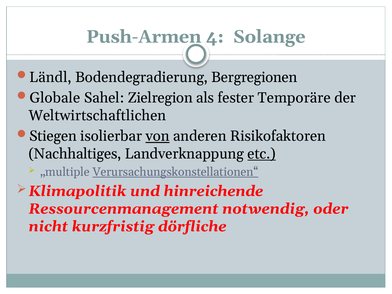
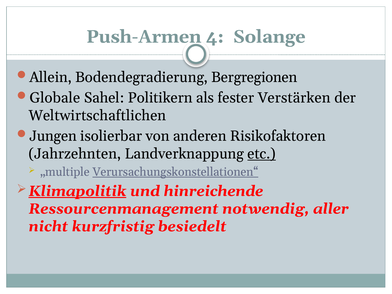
Ländl: Ländl -> Allein (51, 77)
Zielregion: Zielregion -> Politikern (160, 98)
Temporäre: Temporäre -> Verstärken (294, 98)
Stiegen: Stiegen -> Jungen (53, 136)
von underline: present -> none (158, 136)
Nachhaltiges: Nachhaltiges -> Jahrzehnten (75, 154)
Klimapolitik underline: none -> present (77, 191)
oder: oder -> aller (331, 209)
dörfliche: dörfliche -> besiedelt (192, 226)
